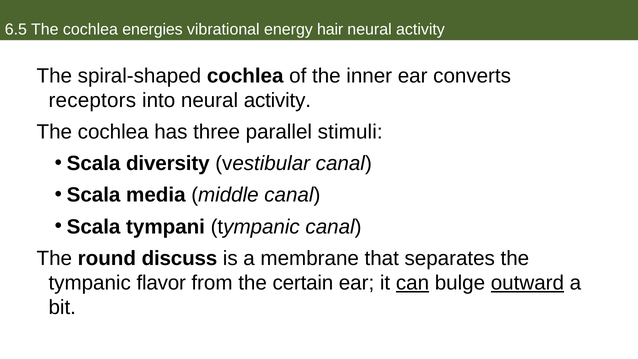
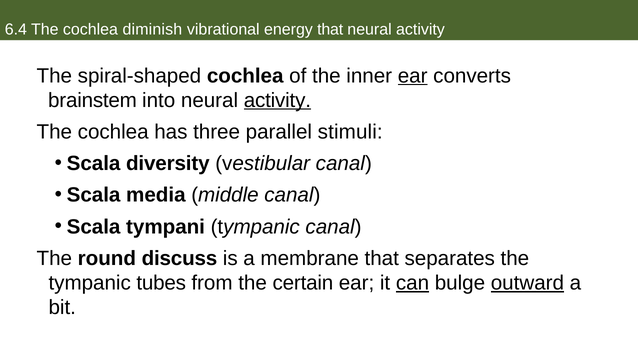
6.5: 6.5 -> 6.4 (16, 29)
energies: energies -> diminish (152, 29)
energy hair: hair -> that (330, 29)
ear underline: none -> present (413, 76)
receptors: receptors -> brainstem (93, 100)
activity underline: none -> present (277, 100)
flavor: flavor -> tubes (161, 283)
